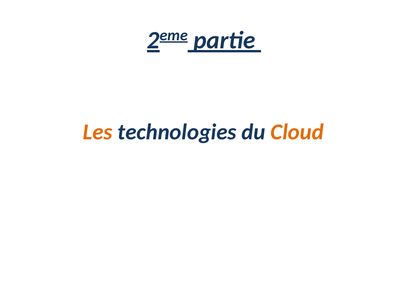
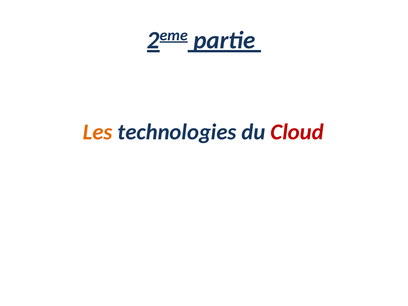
Cloud colour: orange -> red (297, 132)
